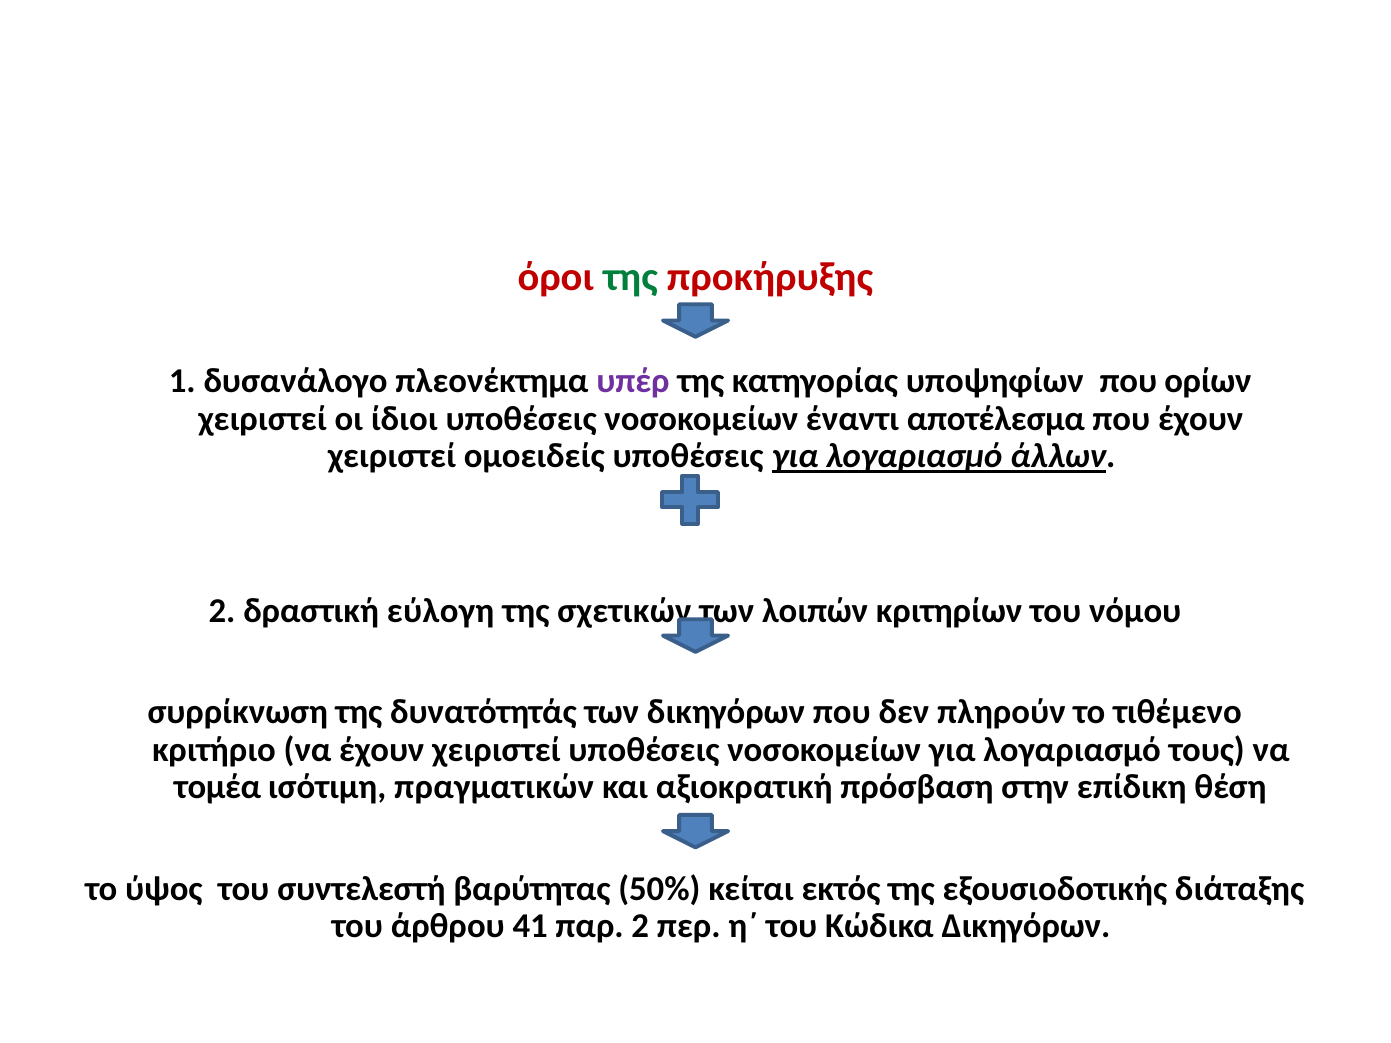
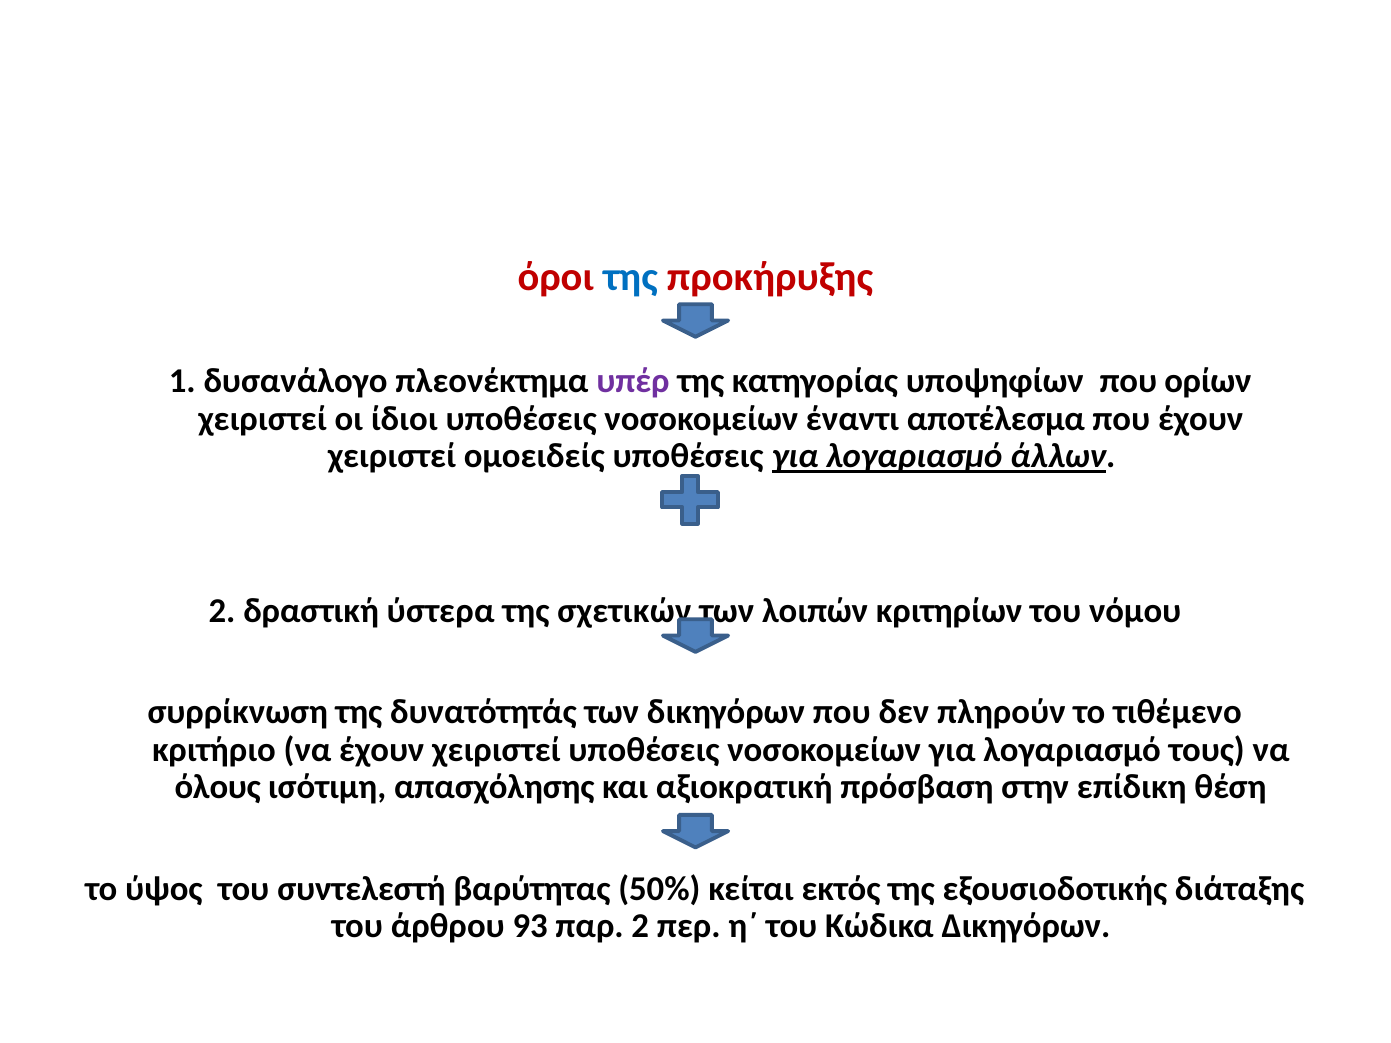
της colour: green -> blue (631, 278)
εύλογη: εύλογη -> ύστερα (441, 611)
τομέα: τομέα -> όλους (218, 788)
πραγματικών: πραγματικών -> απασχόλησης (494, 788)
41: 41 -> 93 (530, 927)
